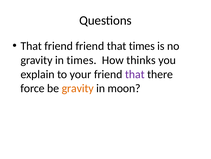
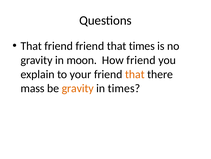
in times: times -> moon (82, 60)
How thinks: thinks -> friend (141, 60)
that colour: purple -> orange (135, 74)
force: force -> mass (33, 88)
in moon: moon -> times (124, 88)
